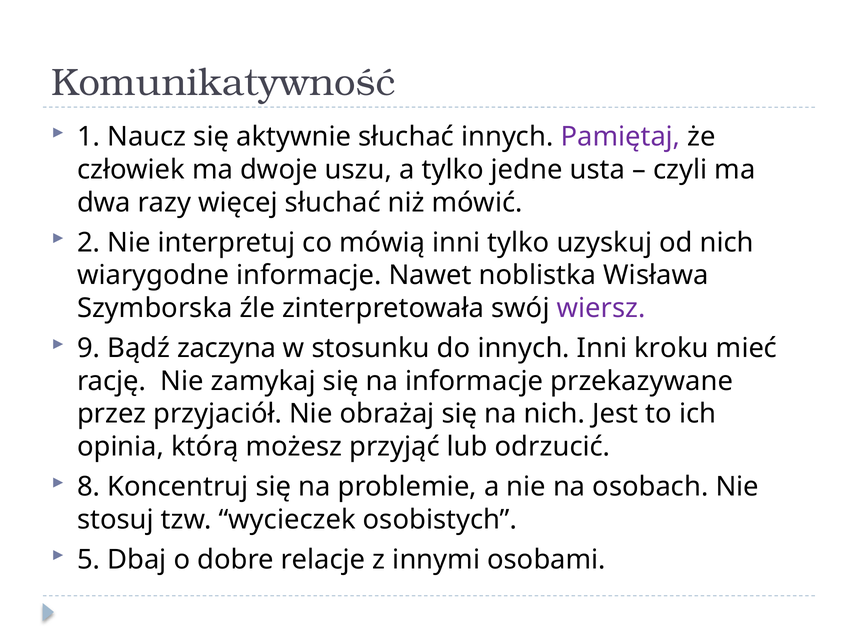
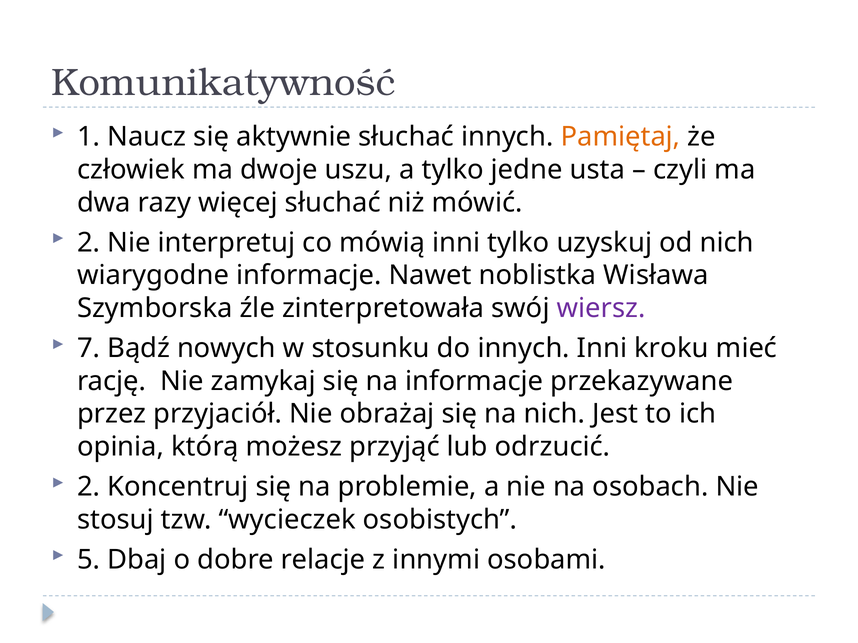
Pamiętaj colour: purple -> orange (620, 137)
9: 9 -> 7 (89, 349)
zaczyna: zaczyna -> nowych (226, 349)
8: 8 -> 2 (89, 487)
